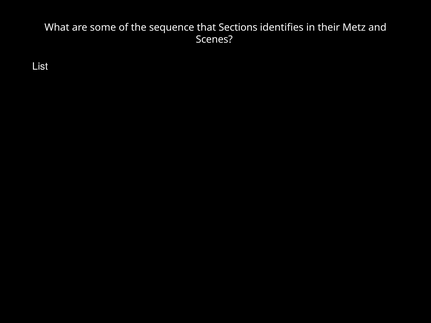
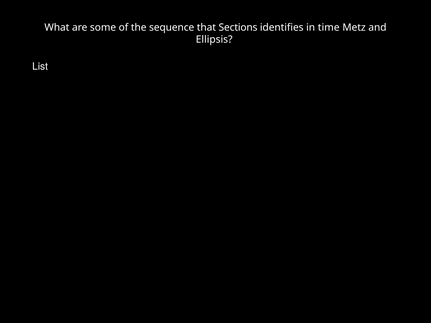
their: their -> time (329, 27)
Scenes: Scenes -> Ellipsis (214, 40)
